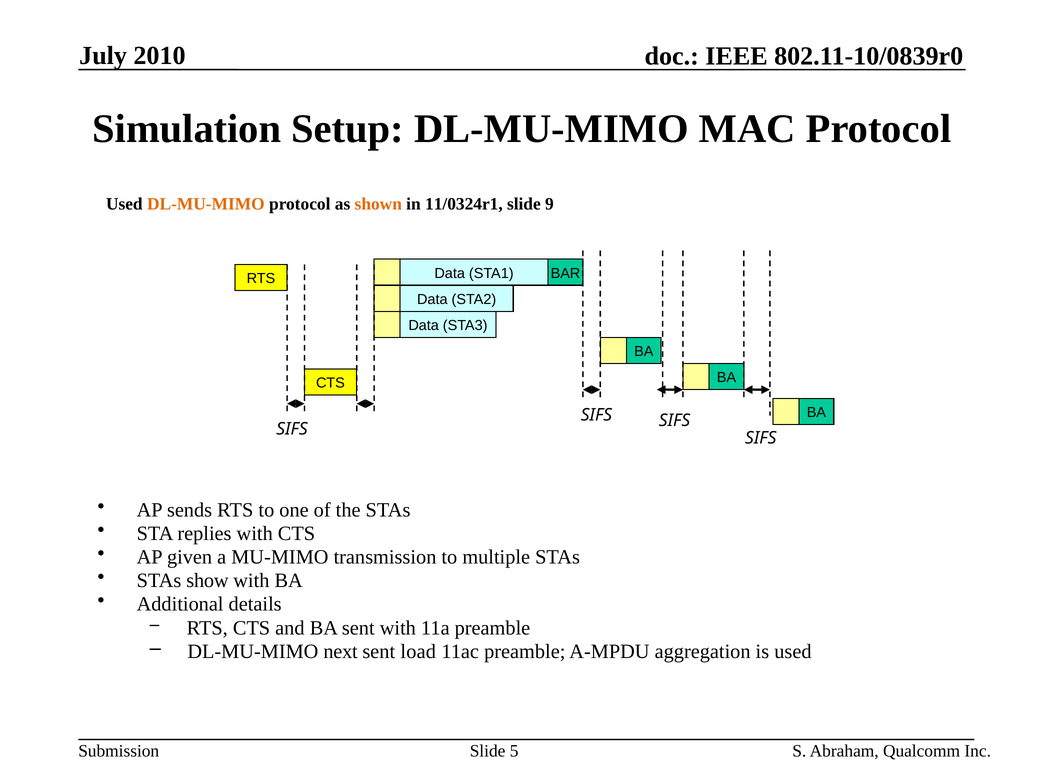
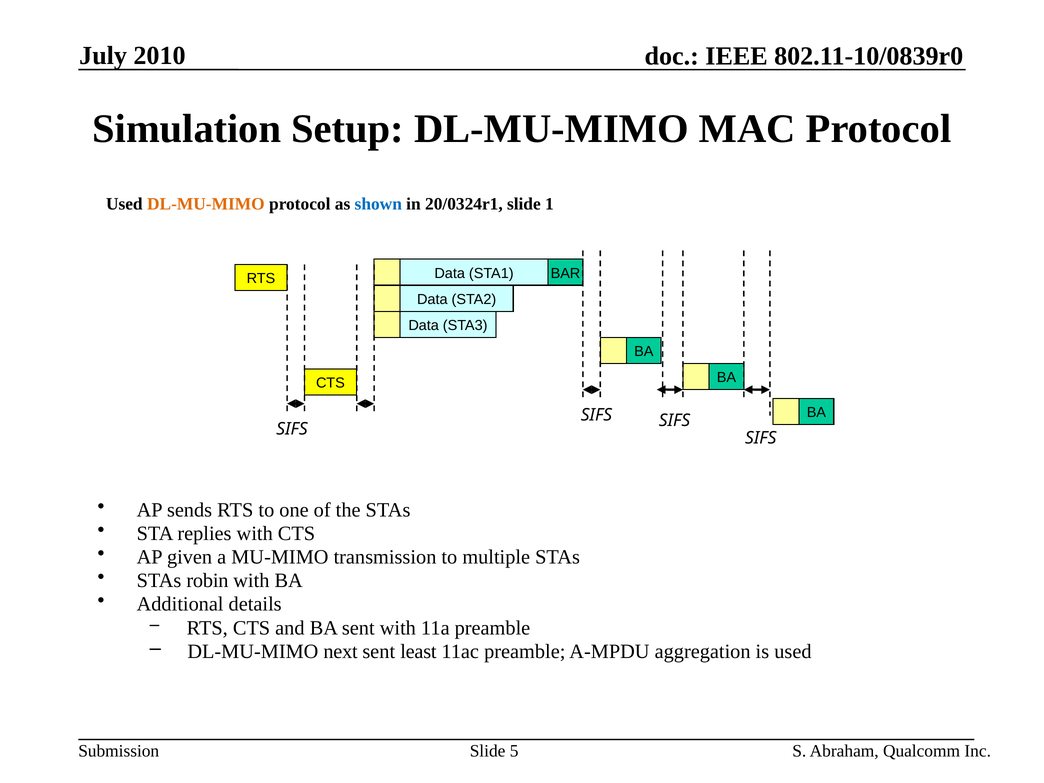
shown colour: orange -> blue (378, 204)
11/0324r1: 11/0324r1 -> 20/0324r1 (464, 204)
9: 9 -> 1 (549, 204)
show: show -> robin (207, 581)
load: load -> least (418, 651)
